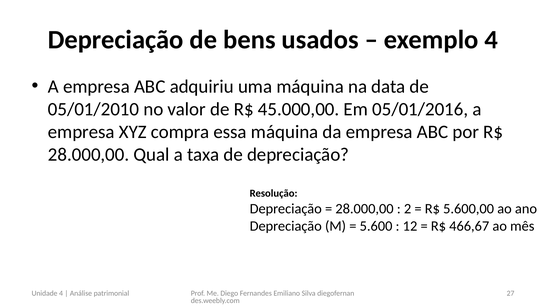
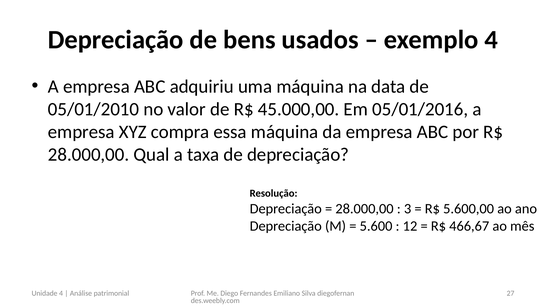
2: 2 -> 3 (408, 209)
